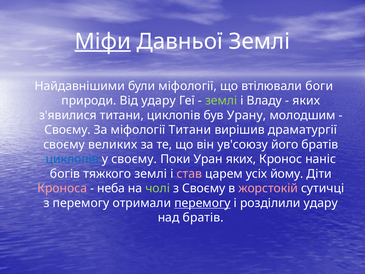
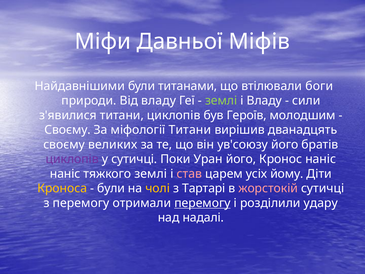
Міфи underline: present -> none (103, 41)
Давньої Землі: Землі -> Міфів (259, 41)
були міфології: міфології -> титанами (188, 86)
Від удару: удару -> владу (159, 101)
яких: яких -> сили (306, 101)
Урану: Урану -> Героїв (247, 115)
драматургії: драматургії -> дванадцять (303, 130)
циклопів colour: blue -> purple (72, 159)
у своєму: своєму -> сутичці (134, 159)
Уран яких: яких -> його (241, 159)
богів: богів -> наніс (65, 174)
Кроноса colour: pink -> yellow (62, 188)
неба: неба -> були (111, 188)
чолі colour: light green -> yellow (158, 188)
з Своєму: Своєму -> Тартарі (204, 188)
над братів: братів -> надалі (203, 217)
